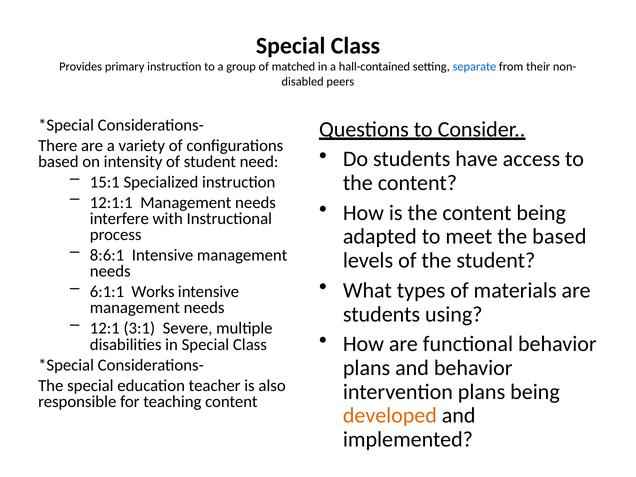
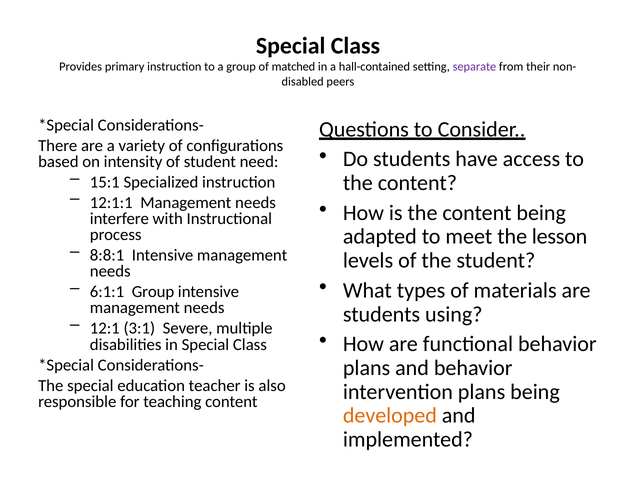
separate colour: blue -> purple (474, 67)
the based: based -> lesson (560, 237)
8:6:1: 8:6:1 -> 8:8:1 (107, 255)
6:1:1 Works: Works -> Group (153, 292)
